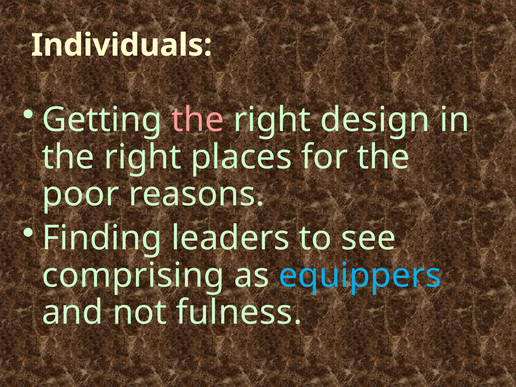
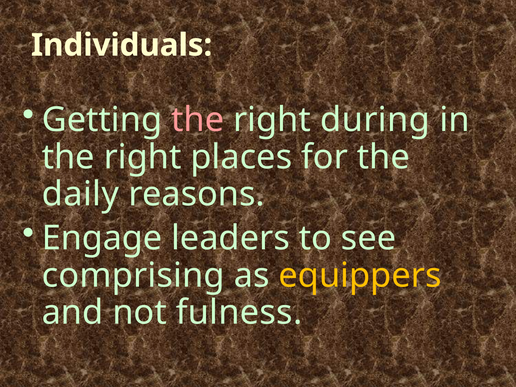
design: design -> during (375, 120)
poor: poor -> daily (80, 194)
Finding: Finding -> Engage (102, 238)
equippers colour: light blue -> yellow (360, 275)
